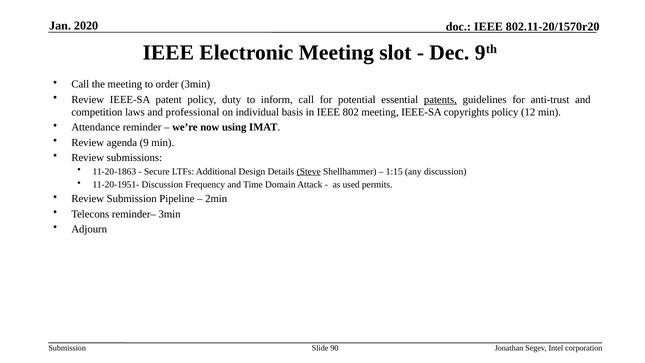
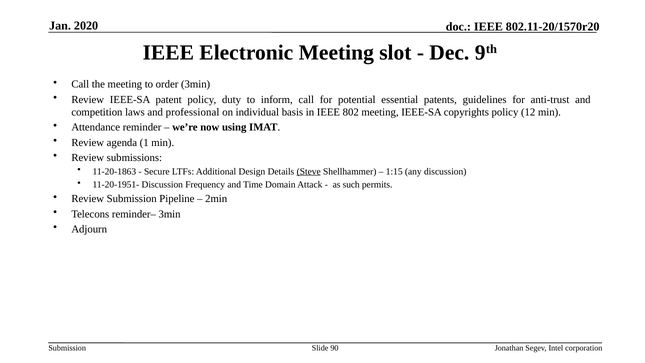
patents underline: present -> none (440, 99)
9: 9 -> 1 (144, 142)
used: used -> such (351, 185)
